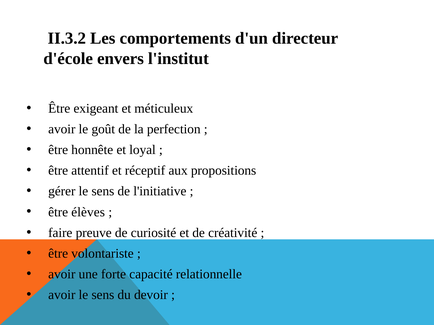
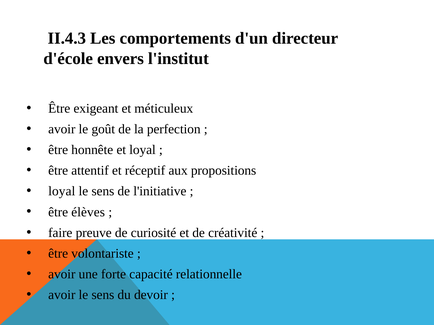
II.3.2: II.3.2 -> II.4.3 (67, 38)
gérer: gérer -> loyal (62, 192)
